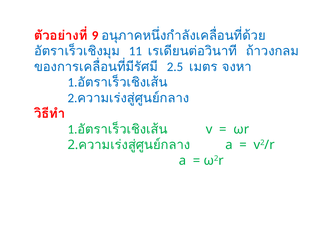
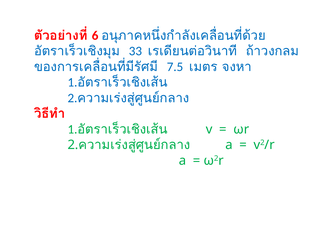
9: 9 -> 6 (95, 35)
11: 11 -> 33 (135, 51)
2.5: 2.5 -> 7.5 (175, 67)
